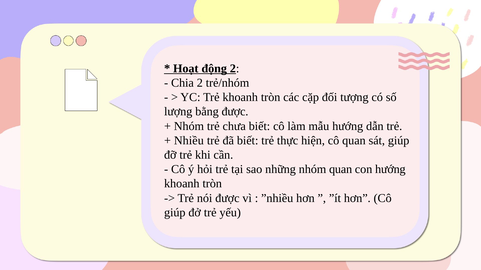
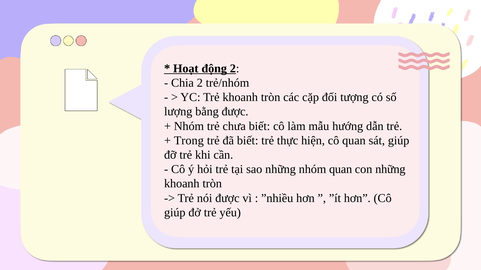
Nhiều: Nhiều -> Trong (189, 141)
con hướng: hướng -> những (390, 170)
